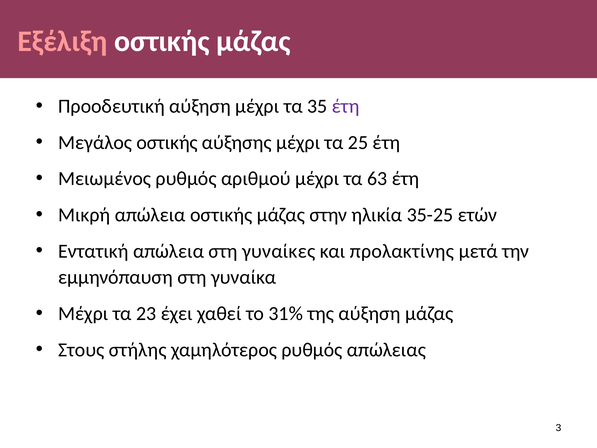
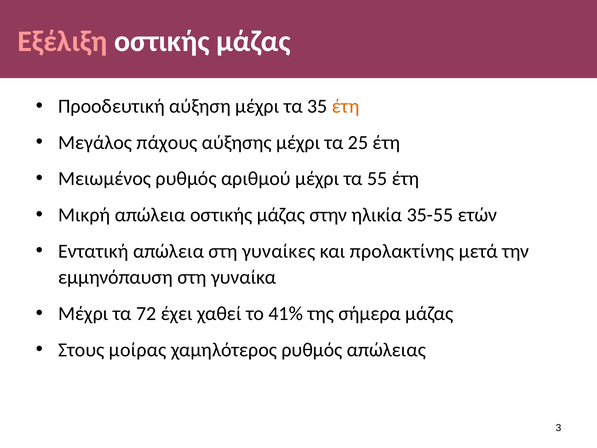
έτη colour: purple -> orange (346, 106)
Μεγάλος οστικής: οστικής -> πάχους (167, 142)
63: 63 -> 55 (377, 179)
35-25: 35-25 -> 35-55 (430, 215)
23: 23 -> 72 (146, 313)
31%: 31% -> 41% (286, 313)
της αύξηση: αύξηση -> σήμερα (370, 313)
στήλης: στήλης -> μοίρας (138, 350)
